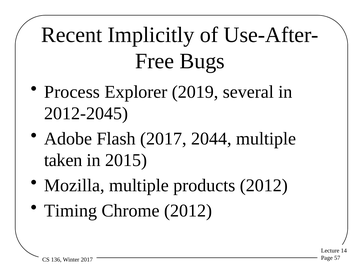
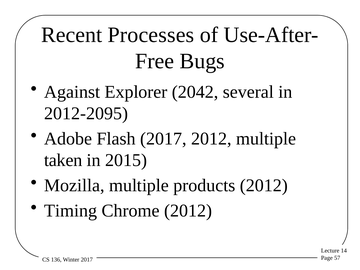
Implicitly: Implicitly -> Processes (151, 35)
Process: Process -> Against (72, 92)
2019: 2019 -> 2042 (195, 92)
2012-2045: 2012-2045 -> 2012-2095 (86, 113)
2017 2044: 2044 -> 2012 (211, 139)
